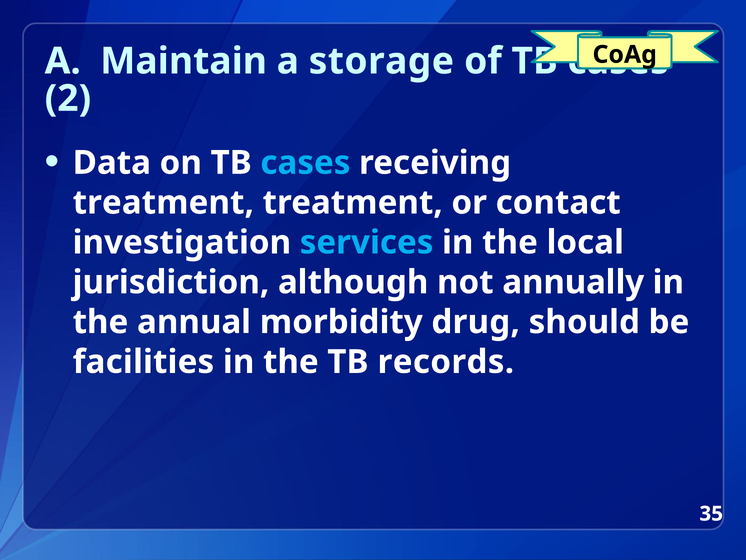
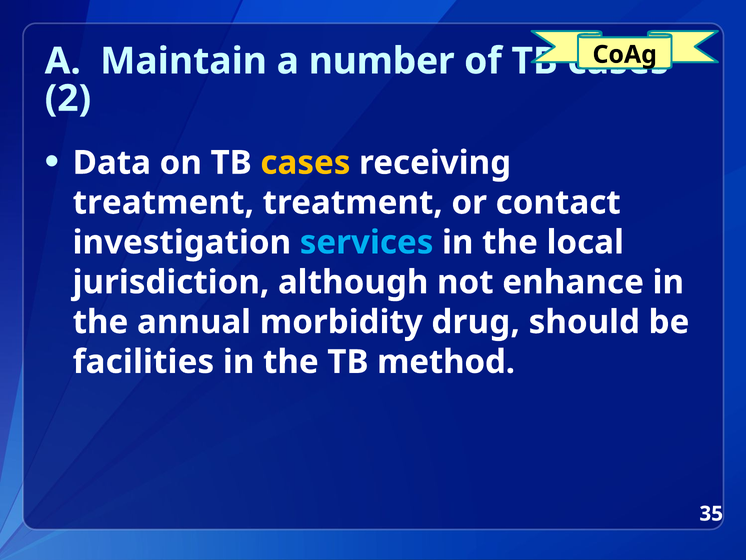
storage: storage -> number (382, 61)
cases colour: light blue -> yellow (305, 163)
annually: annually -> enhance (573, 282)
records: records -> method (446, 362)
